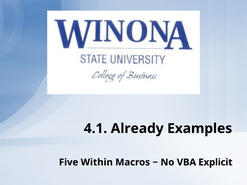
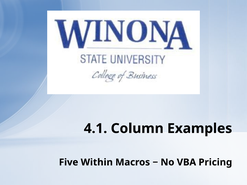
Already: Already -> Column (137, 129)
Explicit: Explicit -> Pricing (215, 162)
